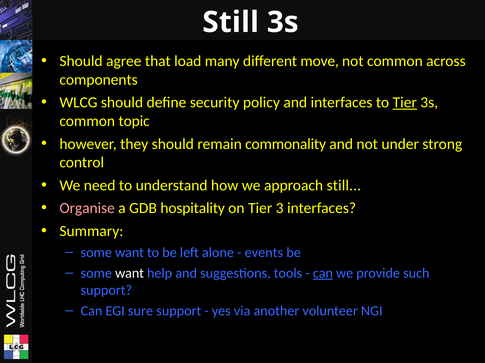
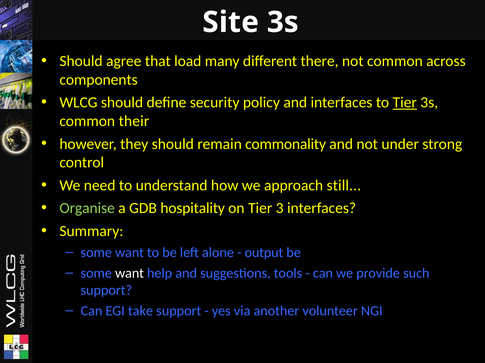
Still: Still -> Site (231, 22)
move: move -> there (320, 61)
topic: topic -> their (134, 121)
Organise colour: pink -> light green (87, 209)
events: events -> output (264, 253)
can underline: present -> none (323, 274)
sure: sure -> take (141, 311)
